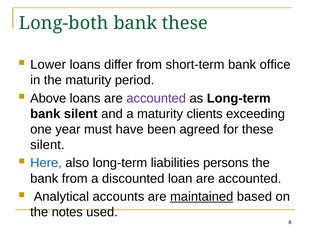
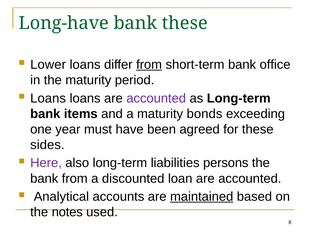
Long-both: Long-both -> Long-have (64, 23)
from underline: none -> present (149, 64)
Above: Above -> Loans (48, 98)
bank silent: silent -> items (81, 114)
clients: clients -> bonds (205, 114)
silent: silent -> sides (47, 145)
Here colour: blue -> purple (46, 163)
